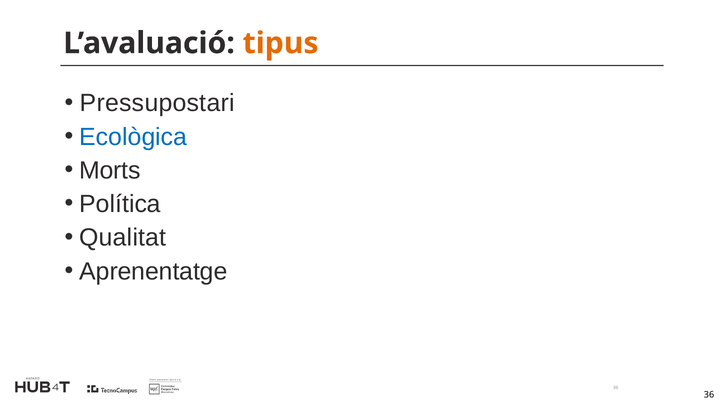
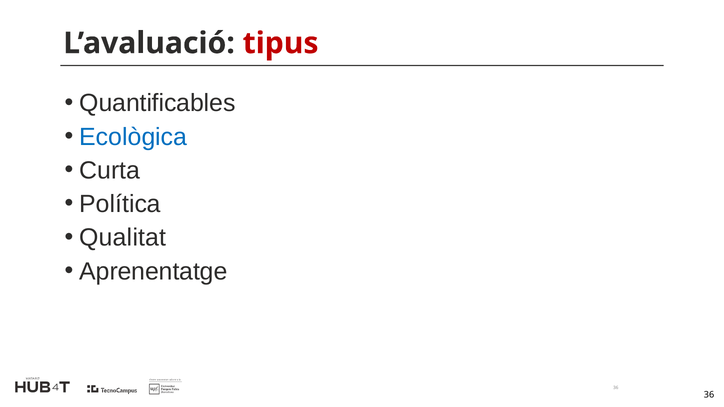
tipus colour: orange -> red (281, 43)
Pressupostari: Pressupostari -> Quantificables (157, 103)
Morts: Morts -> Curta (110, 171)
